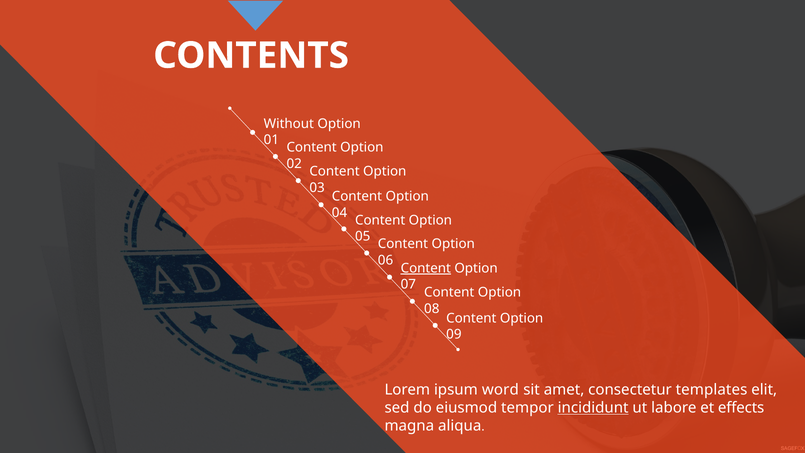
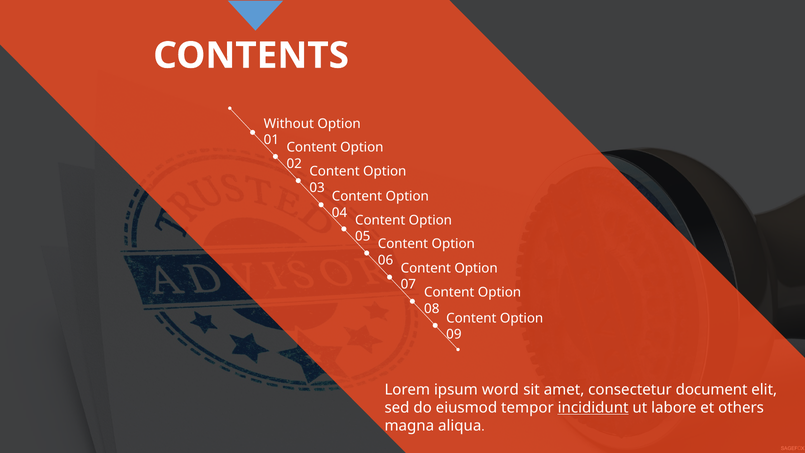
Content underline: present -> none (426, 268)
templates: templates -> document (712, 389)
effects: effects -> others (741, 408)
